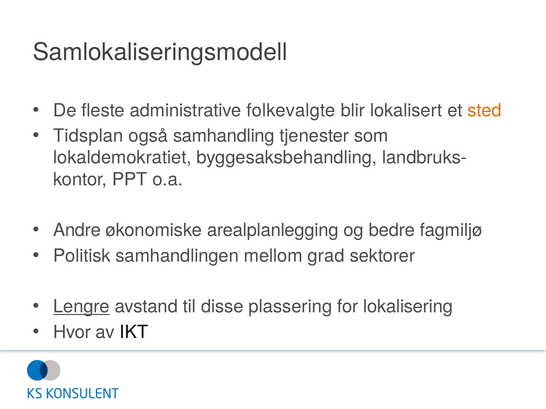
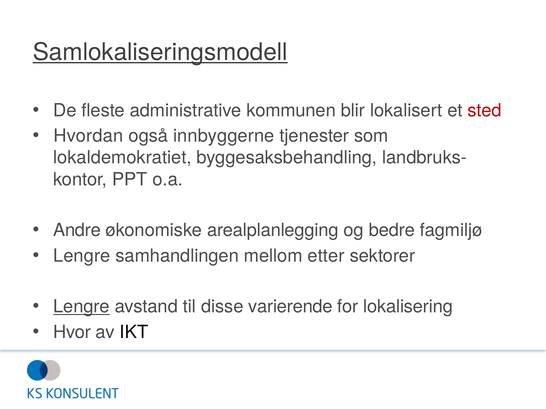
Samlokaliseringsmodell underline: none -> present (160, 52)
folkevalgte: folkevalgte -> kommunen (291, 110)
sted colour: orange -> red (485, 110)
Tidsplan: Tidsplan -> Hvordan (88, 136)
samhandling: samhandling -> innbyggerne (224, 136)
Politisk: Politisk -> Lengre (82, 256)
grad: grad -> etter (326, 256)
plassering: plassering -> varierende (290, 307)
